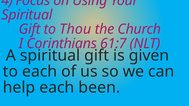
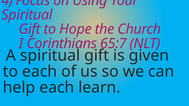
Thou: Thou -> Hope (75, 29)
61:7: 61:7 -> 65:7 (113, 44)
been: been -> learn (99, 88)
